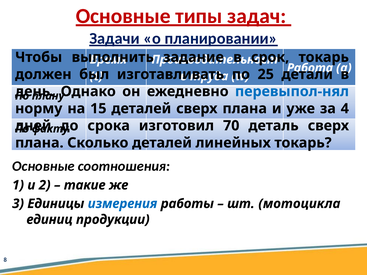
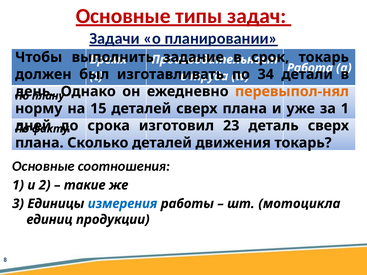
25: 25 -> 34 (266, 74)
перевыпол-нял colour: blue -> orange (292, 92)
за 4: 4 -> 1 (345, 109)
70: 70 -> 23 (231, 126)
линейных: линейных -> движения (233, 143)
